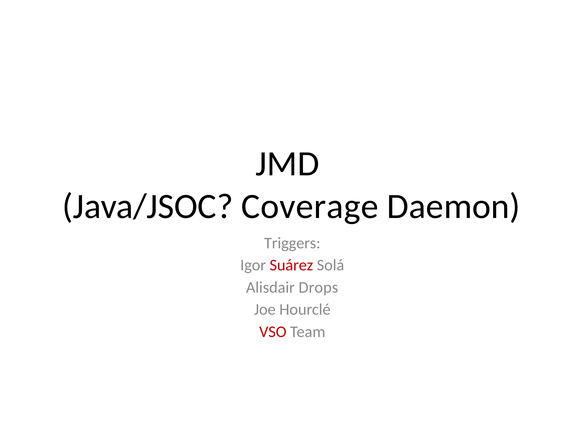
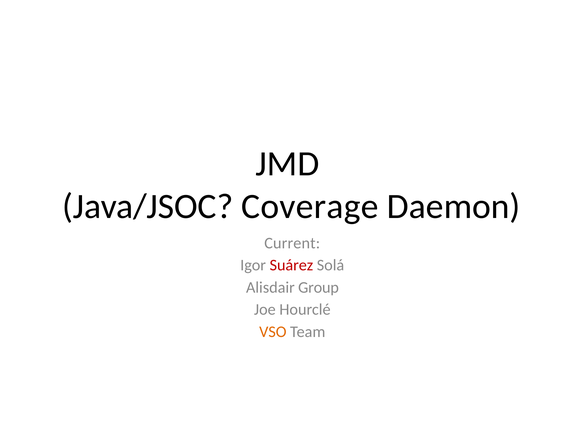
Triggers: Triggers -> Current (292, 243)
Drops: Drops -> Group (319, 288)
VSO colour: red -> orange (273, 332)
